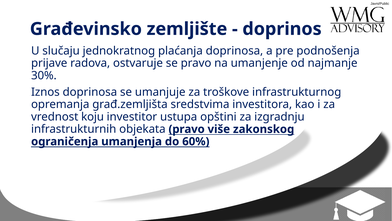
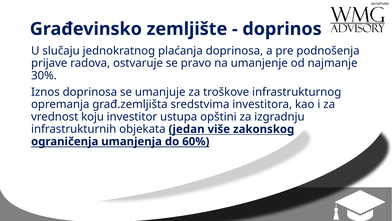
objekata pravo: pravo -> jedan (187, 129)
